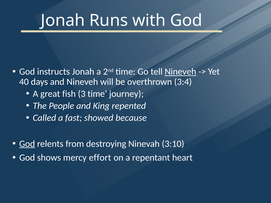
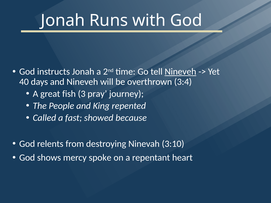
3 time: time -> pray (97, 94)
God underline: present -> none (27, 144)
effort: effort -> spoke (100, 158)
